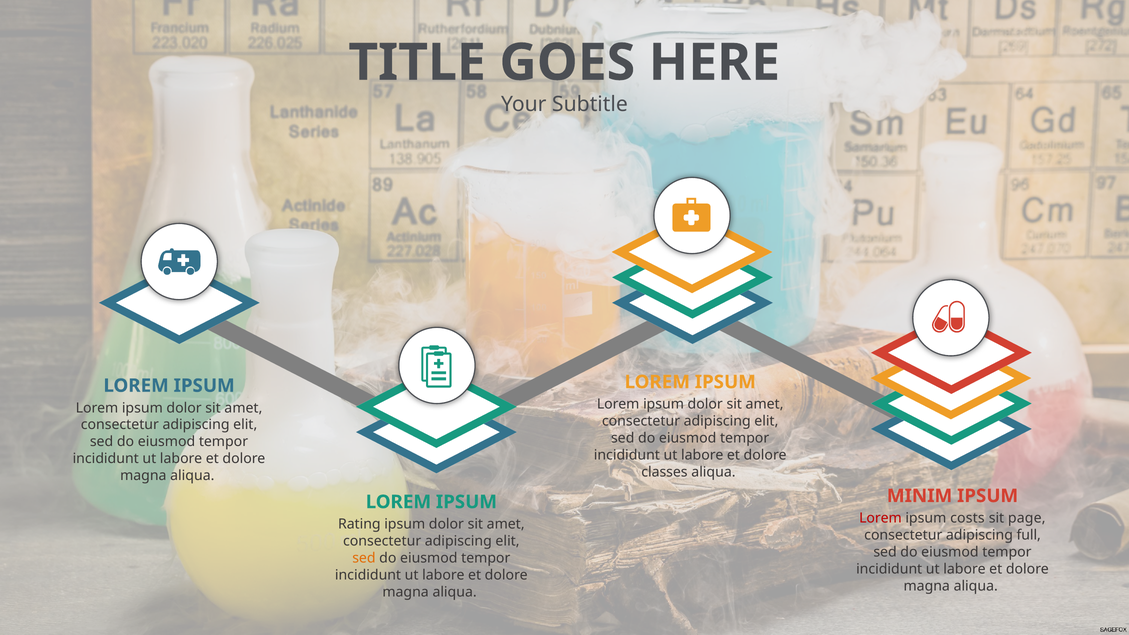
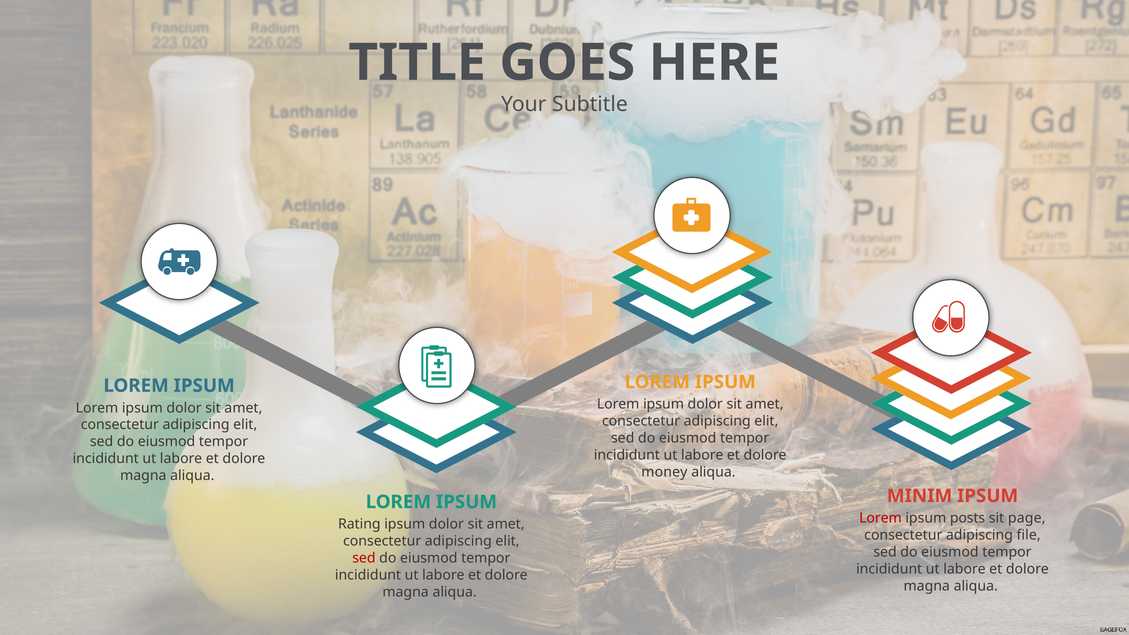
classes: classes -> money (664, 472)
costs: costs -> posts (968, 518)
full: full -> file (1029, 535)
sed colour: orange -> red (364, 558)
